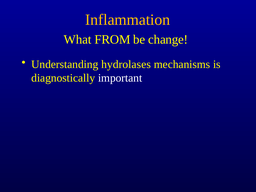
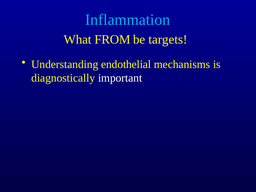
Inflammation colour: yellow -> light blue (128, 20)
change: change -> targets (168, 39)
hydrolases: hydrolases -> endothelial (126, 64)
